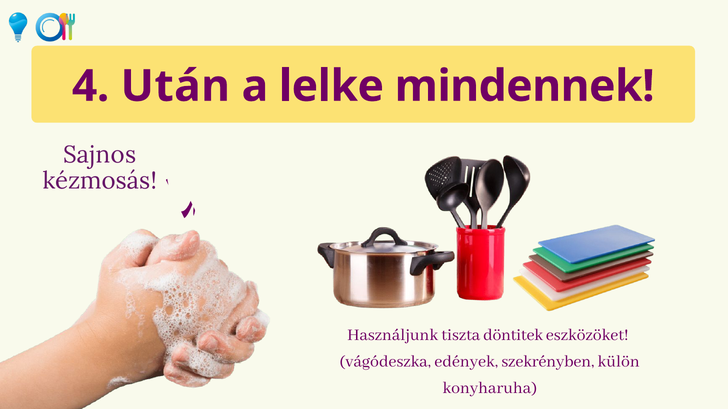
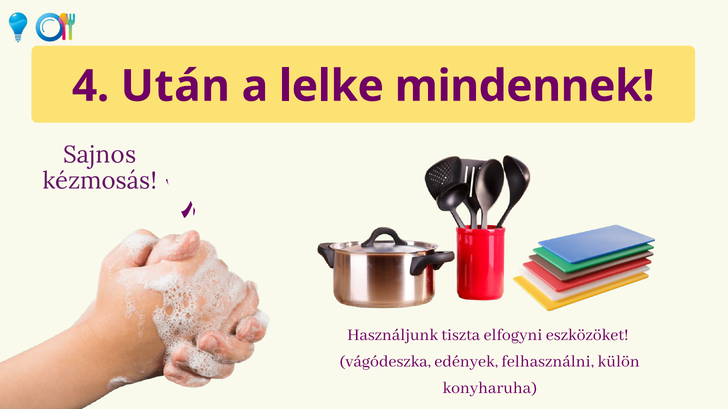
döntitek: döntitek -> elfogyni (513, 335)
szekrényben: szekrényben -> felhasználni (548, 361)
